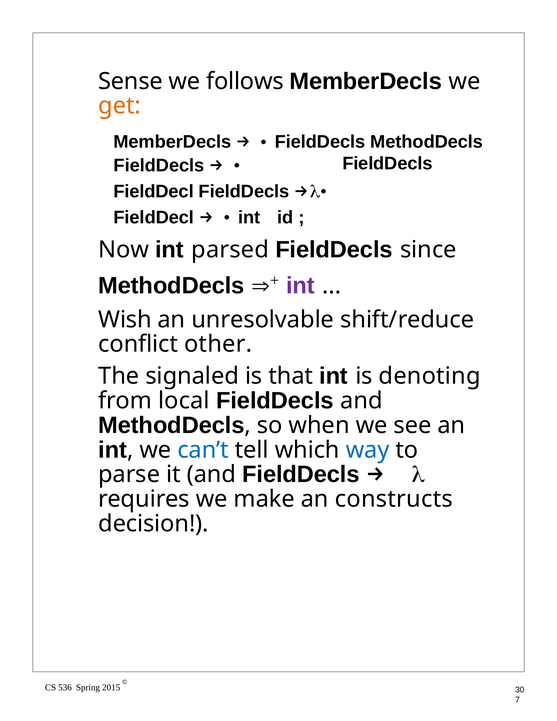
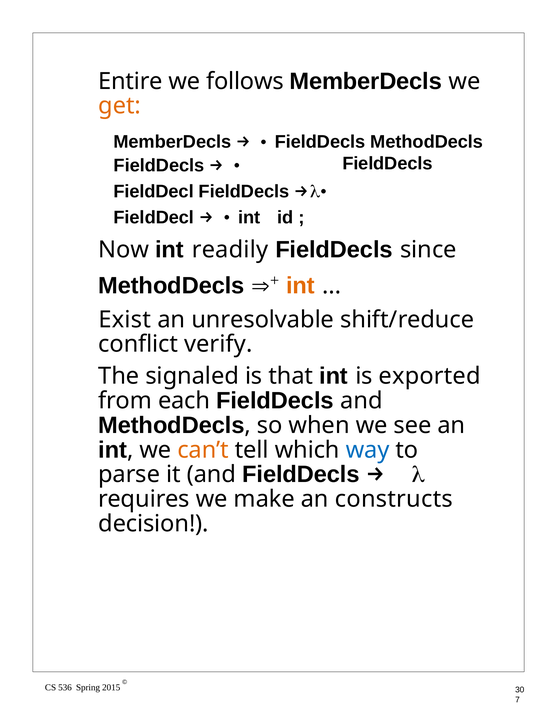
Sense: Sense -> Entire (130, 81)
parsed: parsed -> readily (230, 250)
int colour: purple -> orange (300, 286)
Wish: Wish -> Exist (125, 320)
other: other -> verify (218, 344)
denoting: denoting -> exported (430, 376)
local: local -> each (184, 401)
can’t colour: blue -> orange (203, 450)
